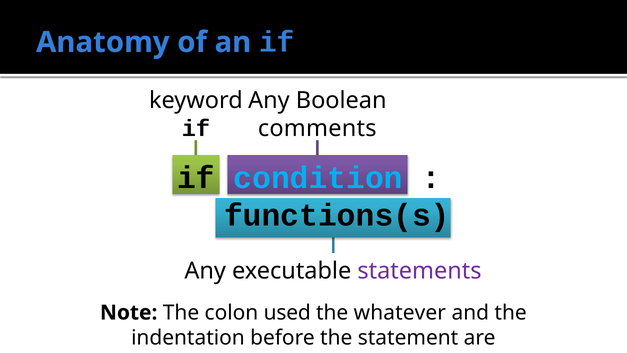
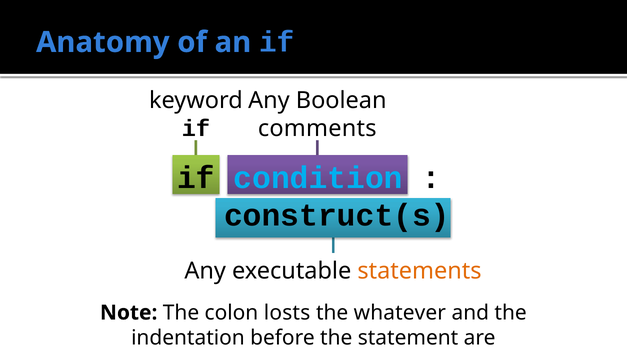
functions(s: functions(s -> construct(s (337, 215)
statements colour: purple -> orange (420, 271)
used: used -> losts (287, 312)
